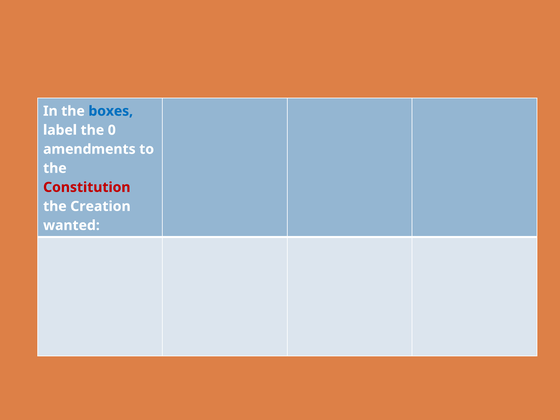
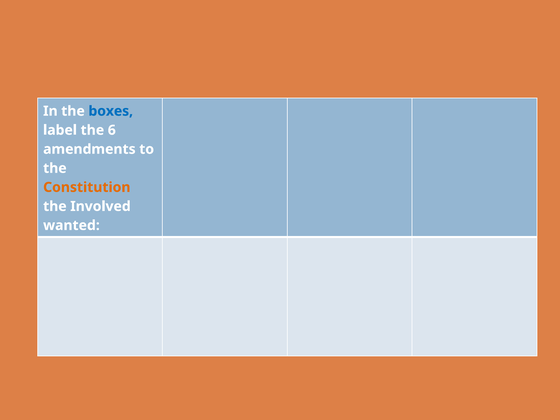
0: 0 -> 6 (112, 130)
Constitution colour: red -> orange (87, 187)
Creation: Creation -> Involved (100, 206)
